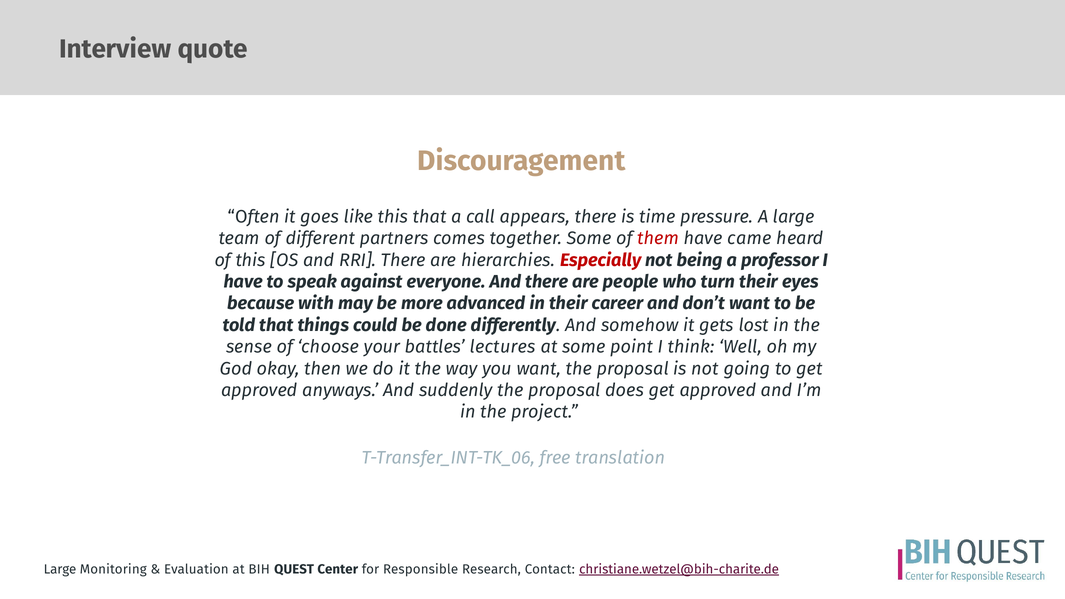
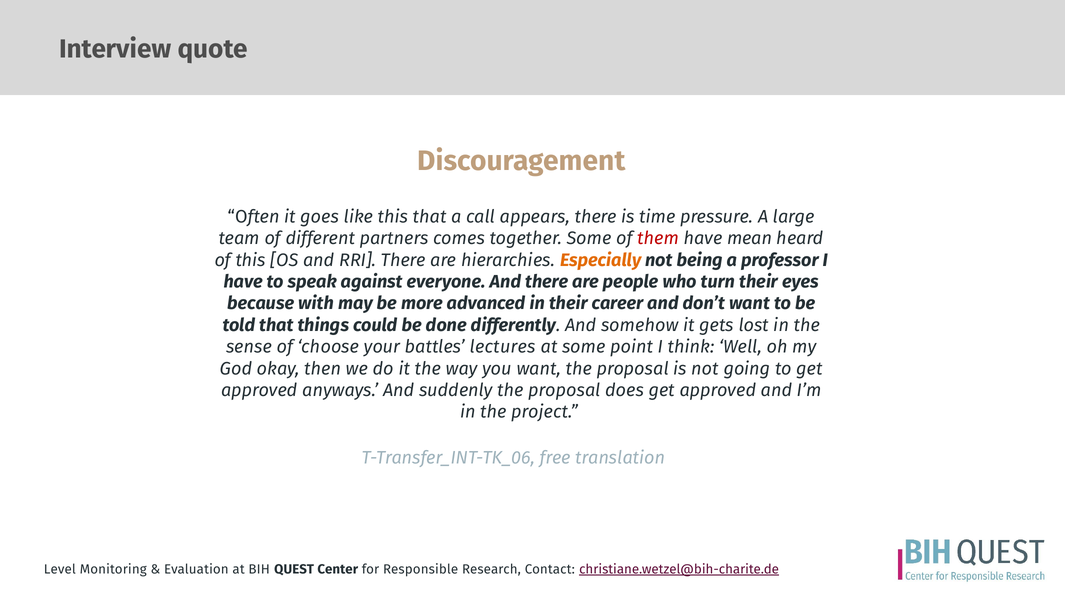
came: came -> mean (750, 238)
Especially colour: red -> orange (601, 260)
Large: Large -> Level (60, 569)
